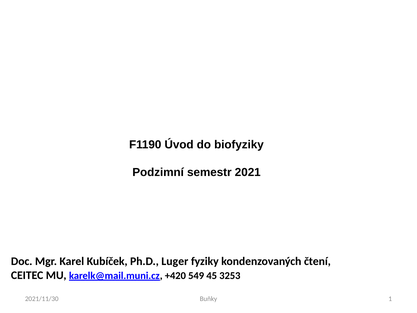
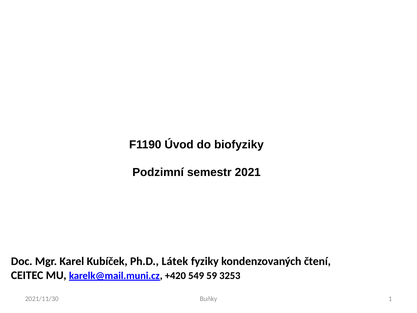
Luger: Luger -> Látek (175, 261)
45: 45 -> 59 (212, 275)
